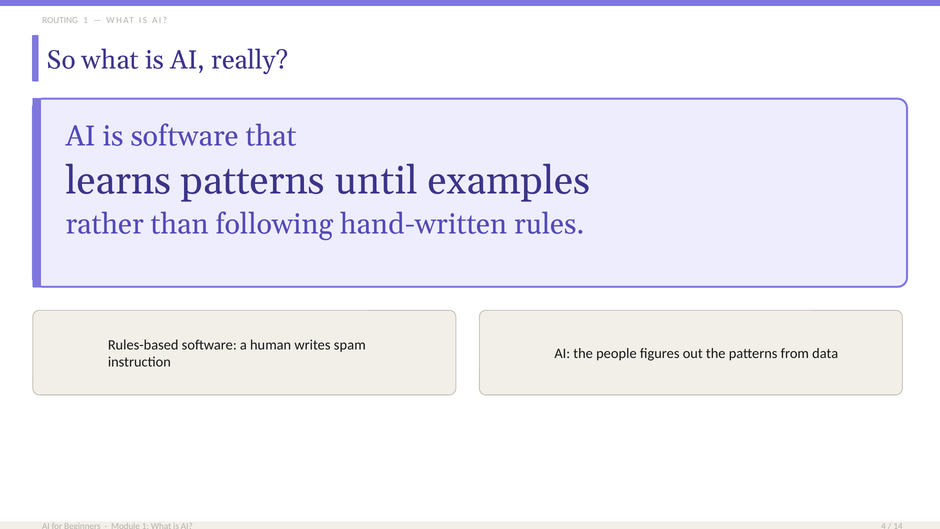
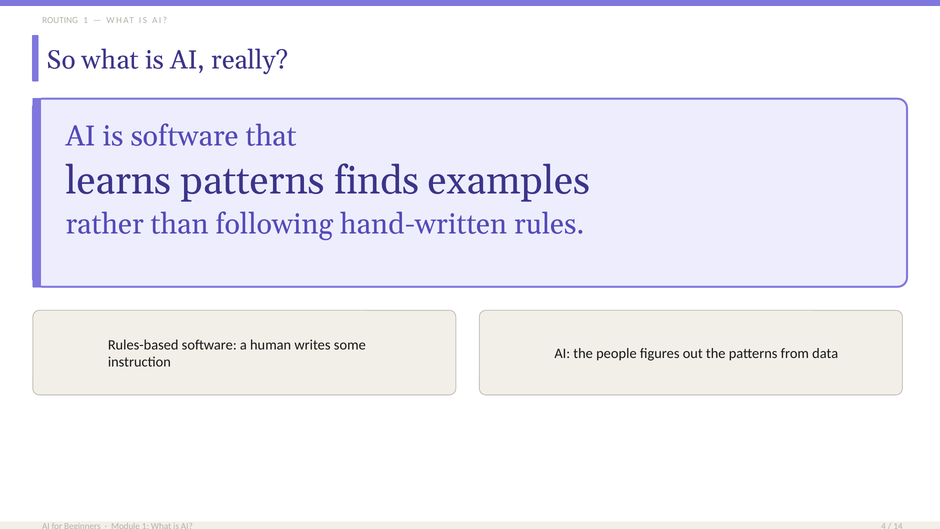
until: until -> finds (377, 181)
spam: spam -> some (350, 345)
